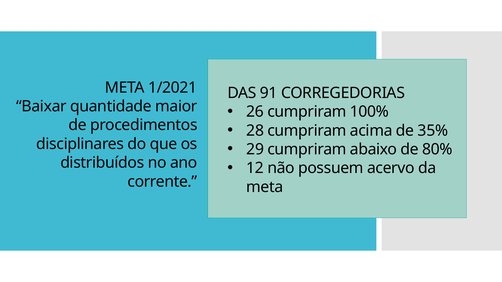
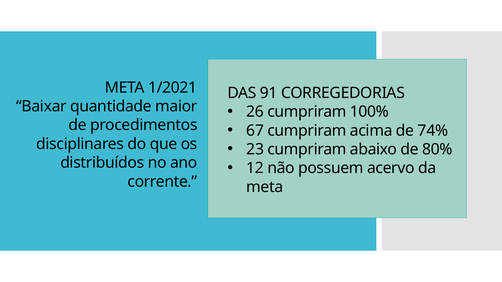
28: 28 -> 67 (255, 131)
35%: 35% -> 74% (433, 131)
29: 29 -> 23 (255, 150)
